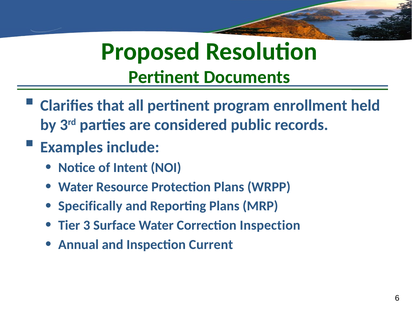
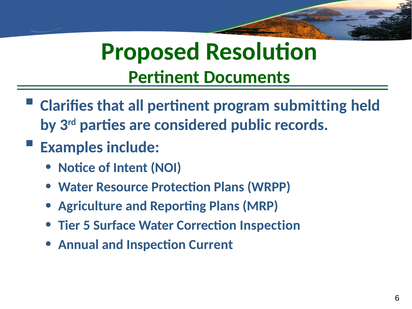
enrollment: enrollment -> submitting (310, 105)
Specifically: Specifically -> Agriculture (90, 206)
3: 3 -> 5 (87, 225)
